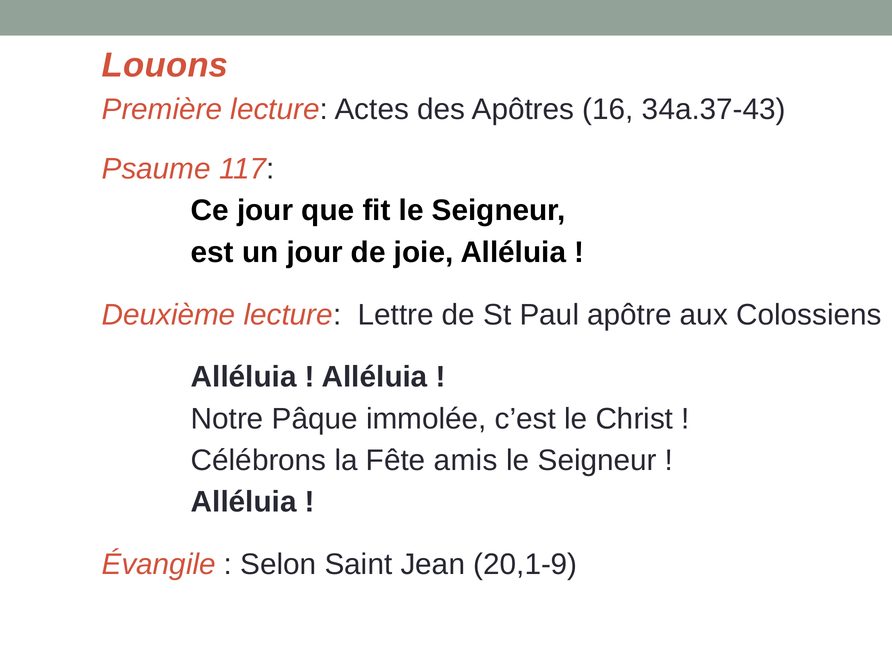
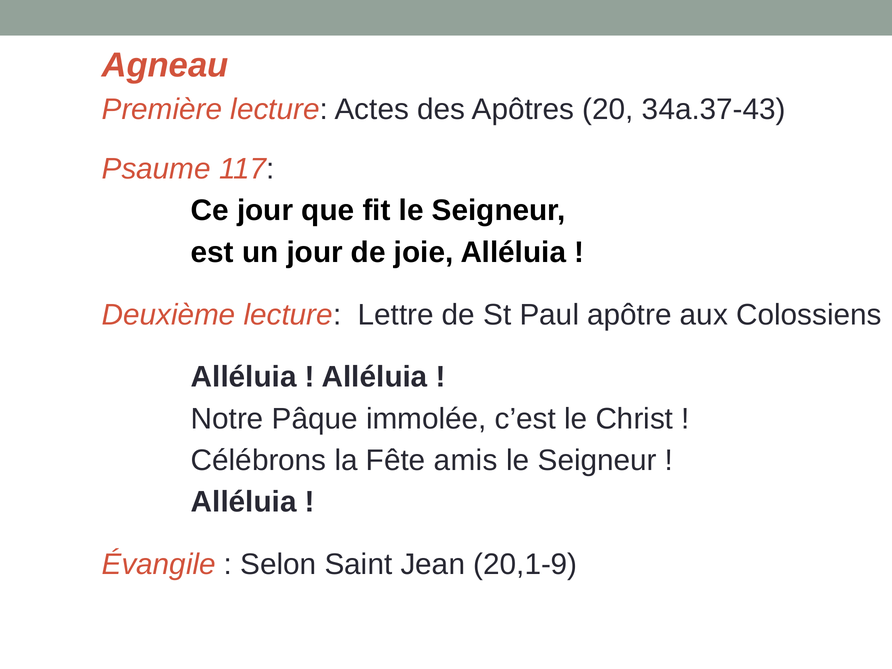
Louons: Louons -> Agneau (165, 65)
16: 16 -> 20 (608, 110)
